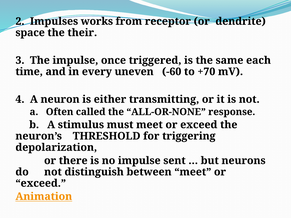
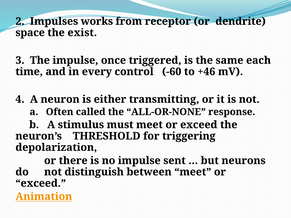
their: their -> exist (82, 33)
uneven: uneven -> control (134, 72)
+70: +70 -> +46 (206, 72)
